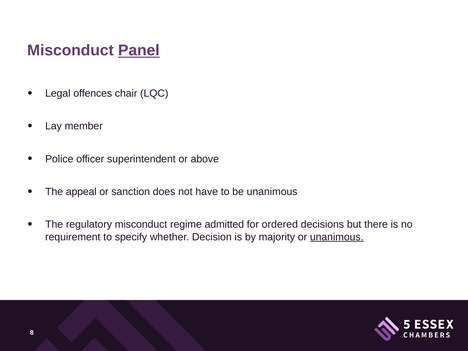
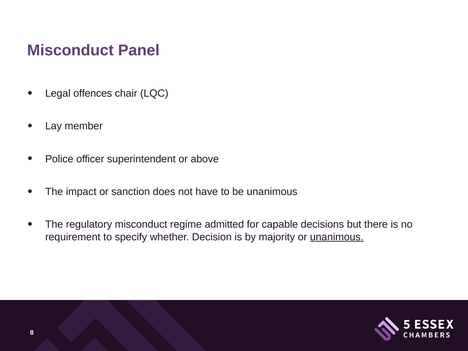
Panel underline: present -> none (139, 50)
appeal: appeal -> impact (81, 192)
ordered: ordered -> capable (280, 224)
